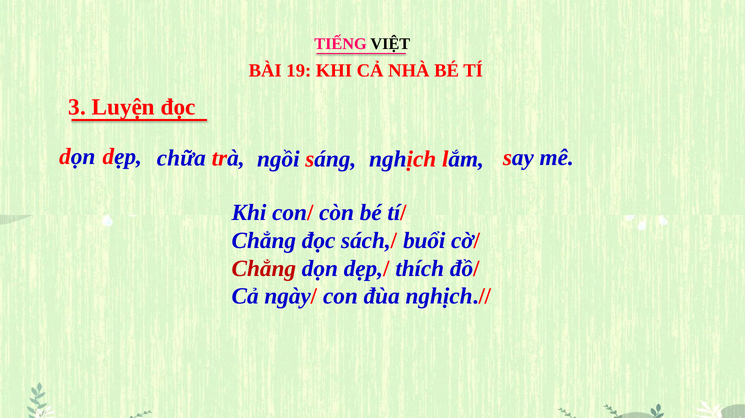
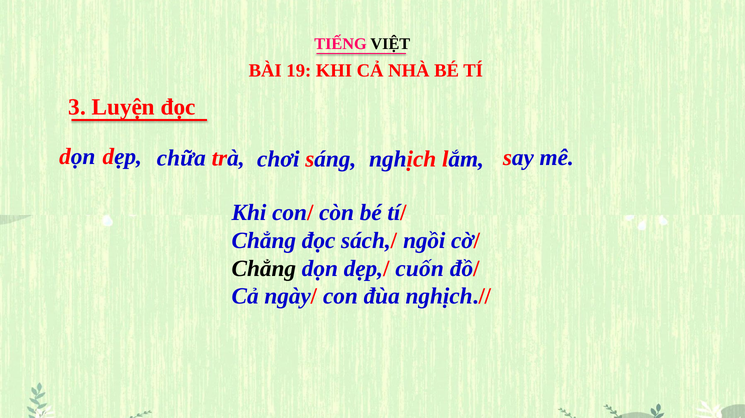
ngồi: ngồi -> chơi (278, 159)
buổi: buổi -> ngồi (424, 241)
Chẳng colour: red -> black (264, 269)
thích: thích -> cuốn (420, 269)
